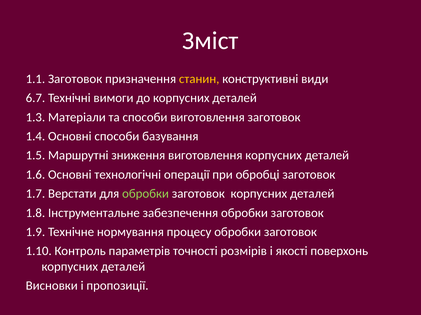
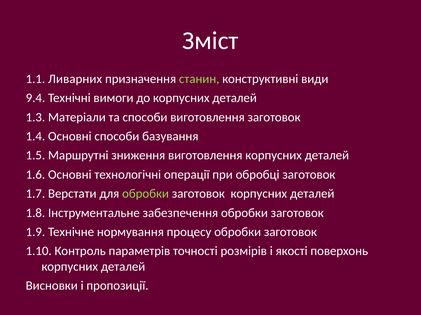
1.1 Заготовок: Заготовок -> Ливарних (75, 79)
станин colour: yellow -> light green (199, 79)
6.7: 6.7 -> 9.4 (35, 98)
